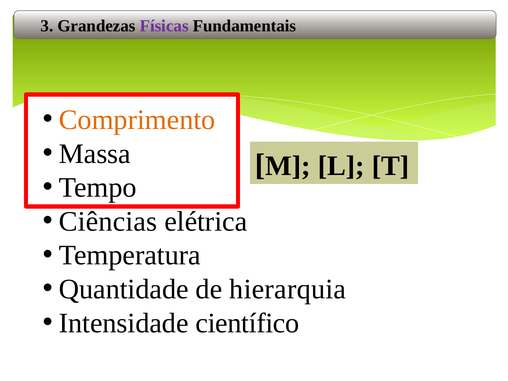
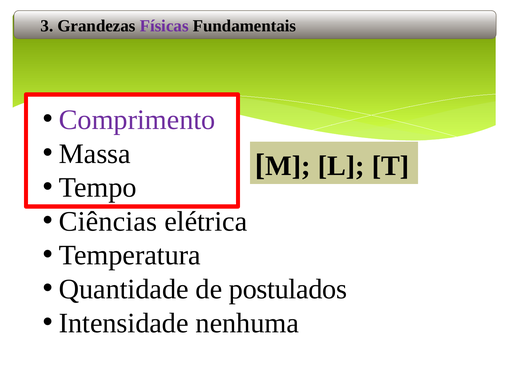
Comprimento colour: orange -> purple (137, 120)
hierarquia: hierarquia -> postulados (288, 289)
científico: científico -> nenhuma (247, 323)
